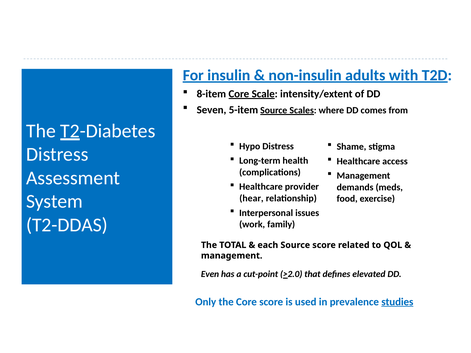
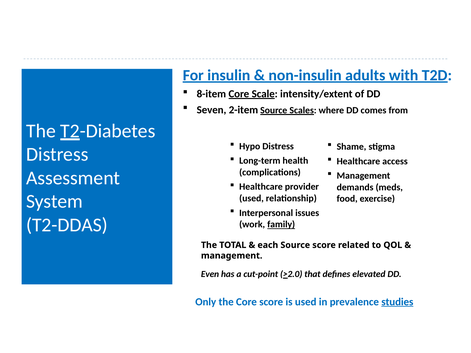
5-item: 5-item -> 2-item (243, 110)
hear: hear -> used (252, 199)
family underline: none -> present (281, 225)
